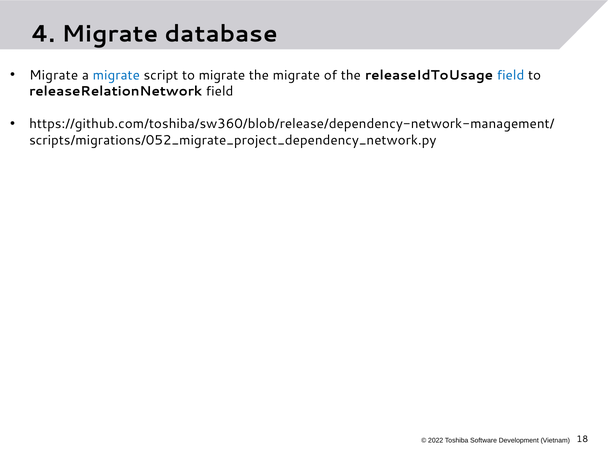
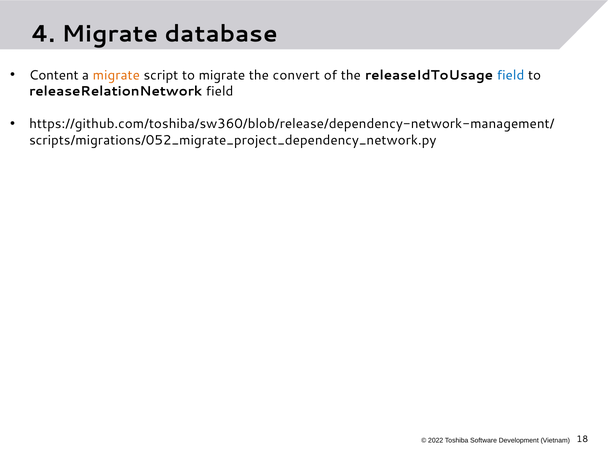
Migrate: Migrate -> Content (54, 75)
migrate colour: blue -> orange (116, 75)
the migrate: migrate -> convert (296, 75)
